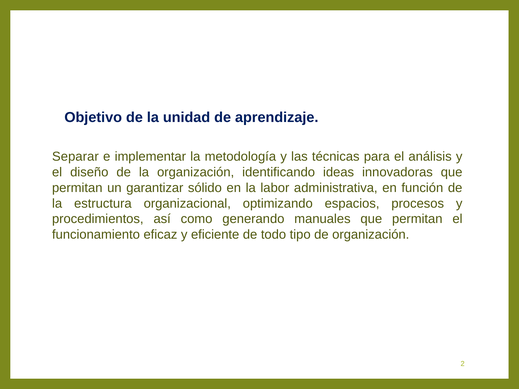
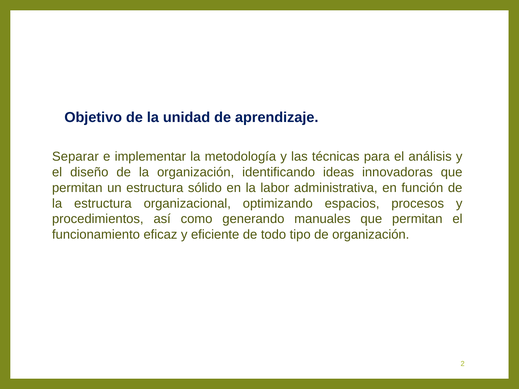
un garantizar: garantizar -> estructura (155, 188)
